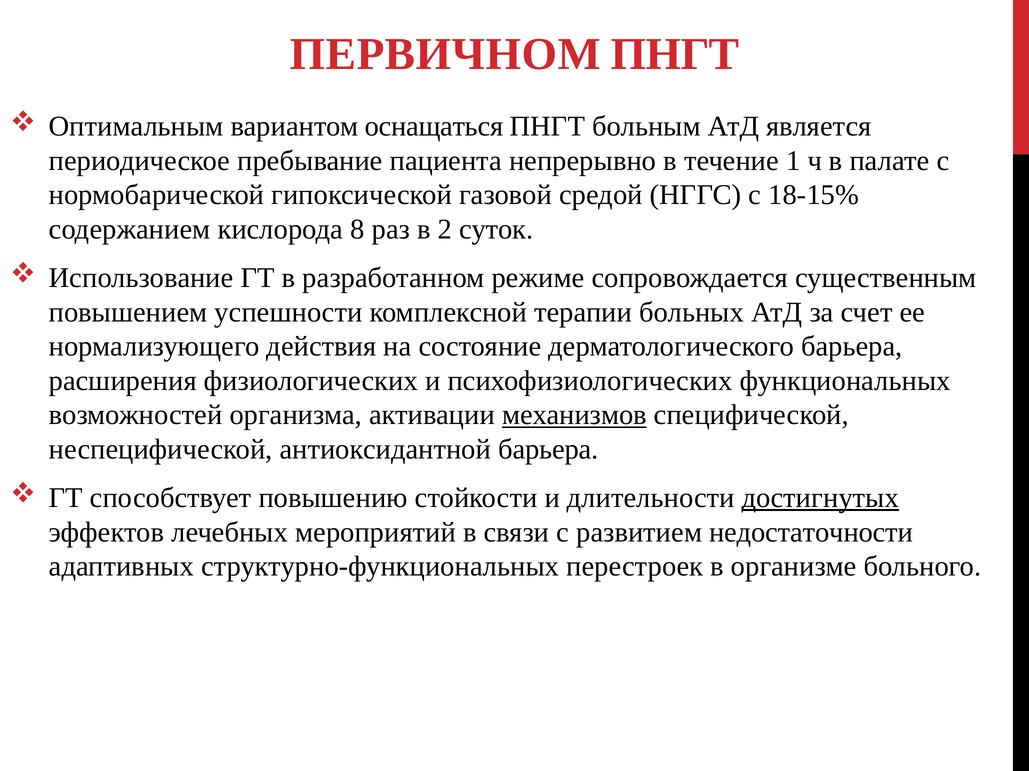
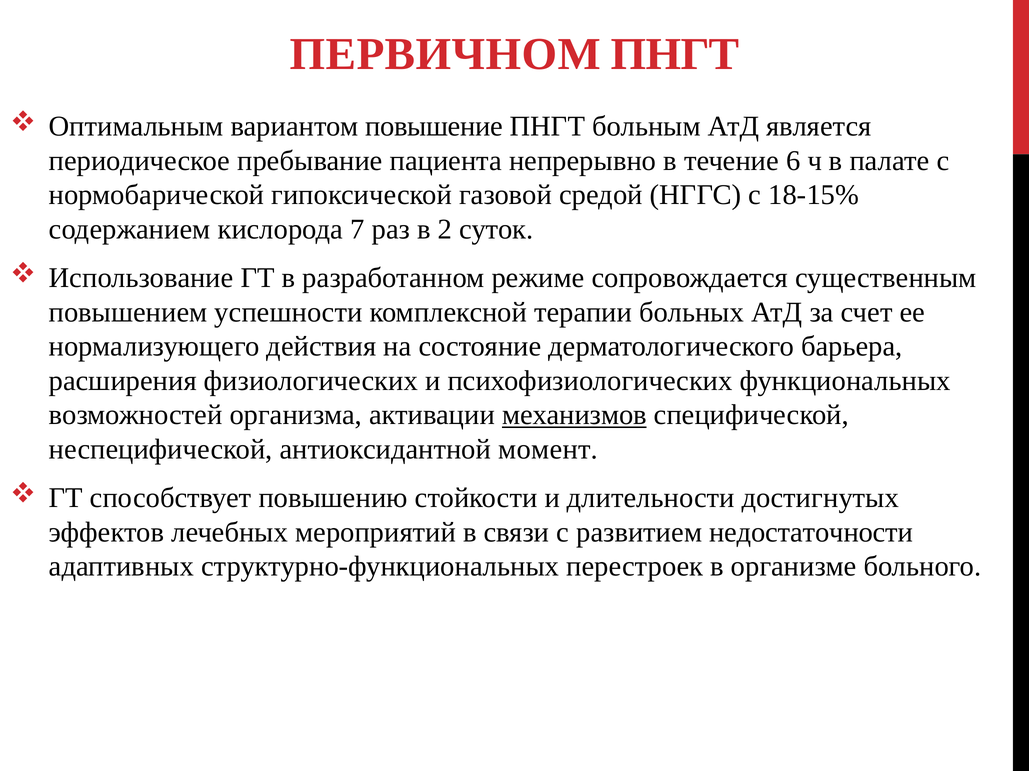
оснащаться: оснащаться -> повышение (434, 127)
1: 1 -> 6 (793, 161)
8: 8 -> 7 (357, 229)
антиоксидантной барьера: барьера -> момент (548, 450)
достигнутых underline: present -> none (820, 498)
